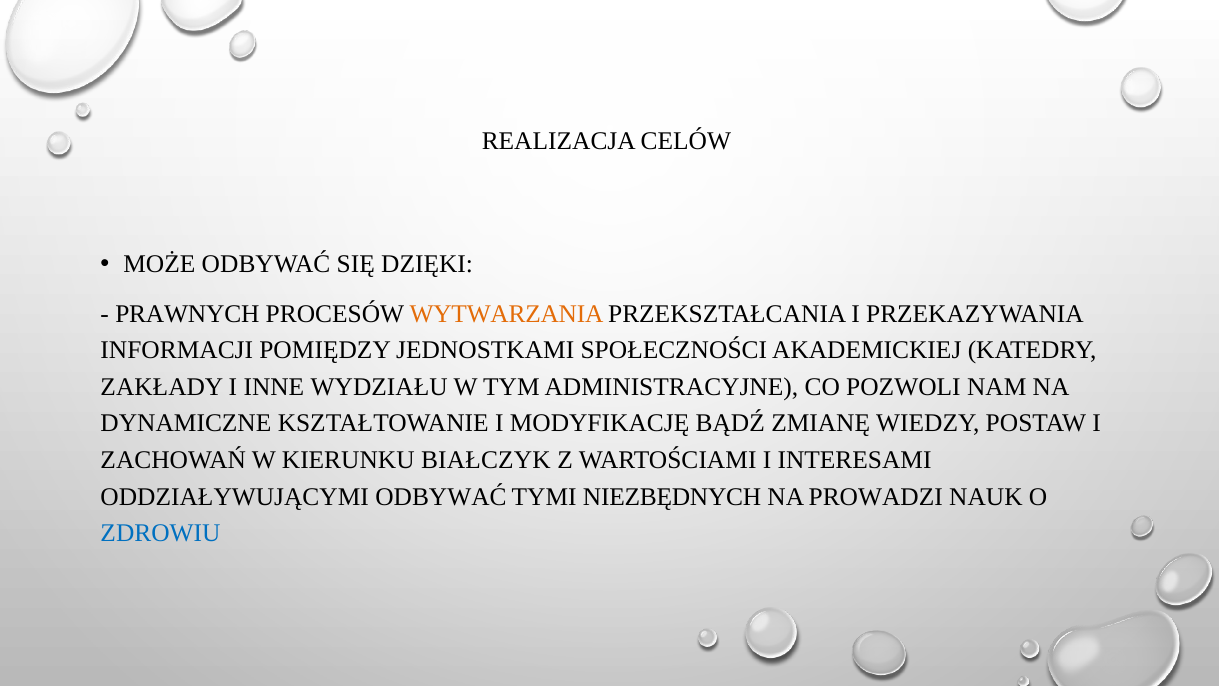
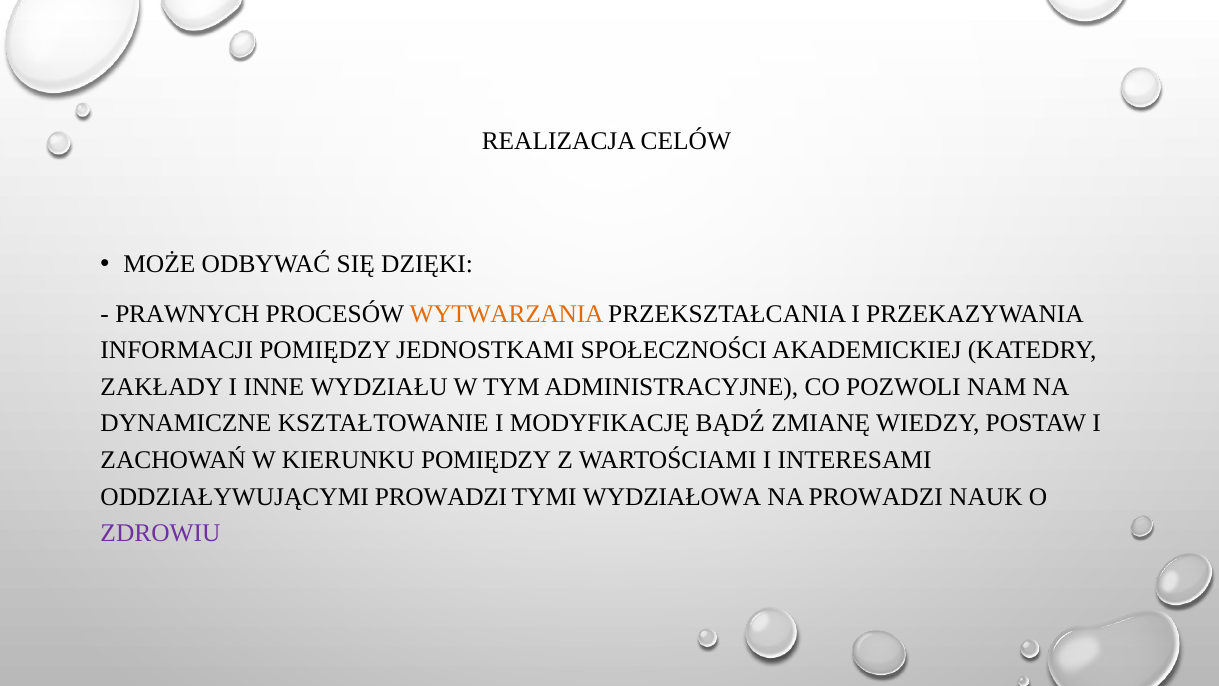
KIERUNKU BIAŁCZYK: BIAŁCZYK -> POMIĘDZY (486, 460)
ODDZIAŁYWUJĄCYMI ODBYWAĆ: ODBYWAĆ -> PROWADZI (441, 496)
NIEZBĘDNYCH: NIEZBĘDNYCH -> WYDZIAŁOWA (672, 496)
ZDROWIU colour: blue -> purple (160, 533)
